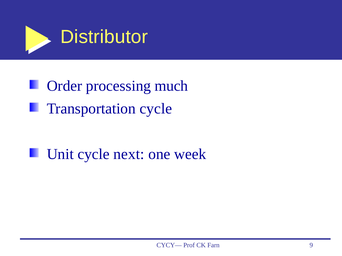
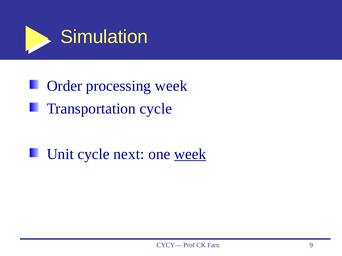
Distributor: Distributor -> Simulation (104, 37)
processing much: much -> week (171, 86)
week underline: none -> present (190, 154)
